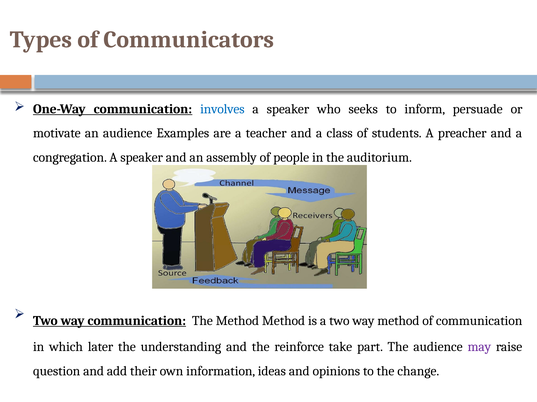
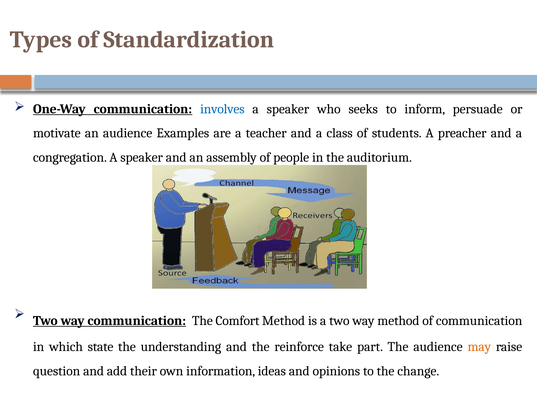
Communicators: Communicators -> Standardization (189, 40)
The Method: Method -> Comfort (237, 321)
later: later -> state (101, 347)
may colour: purple -> orange (479, 347)
